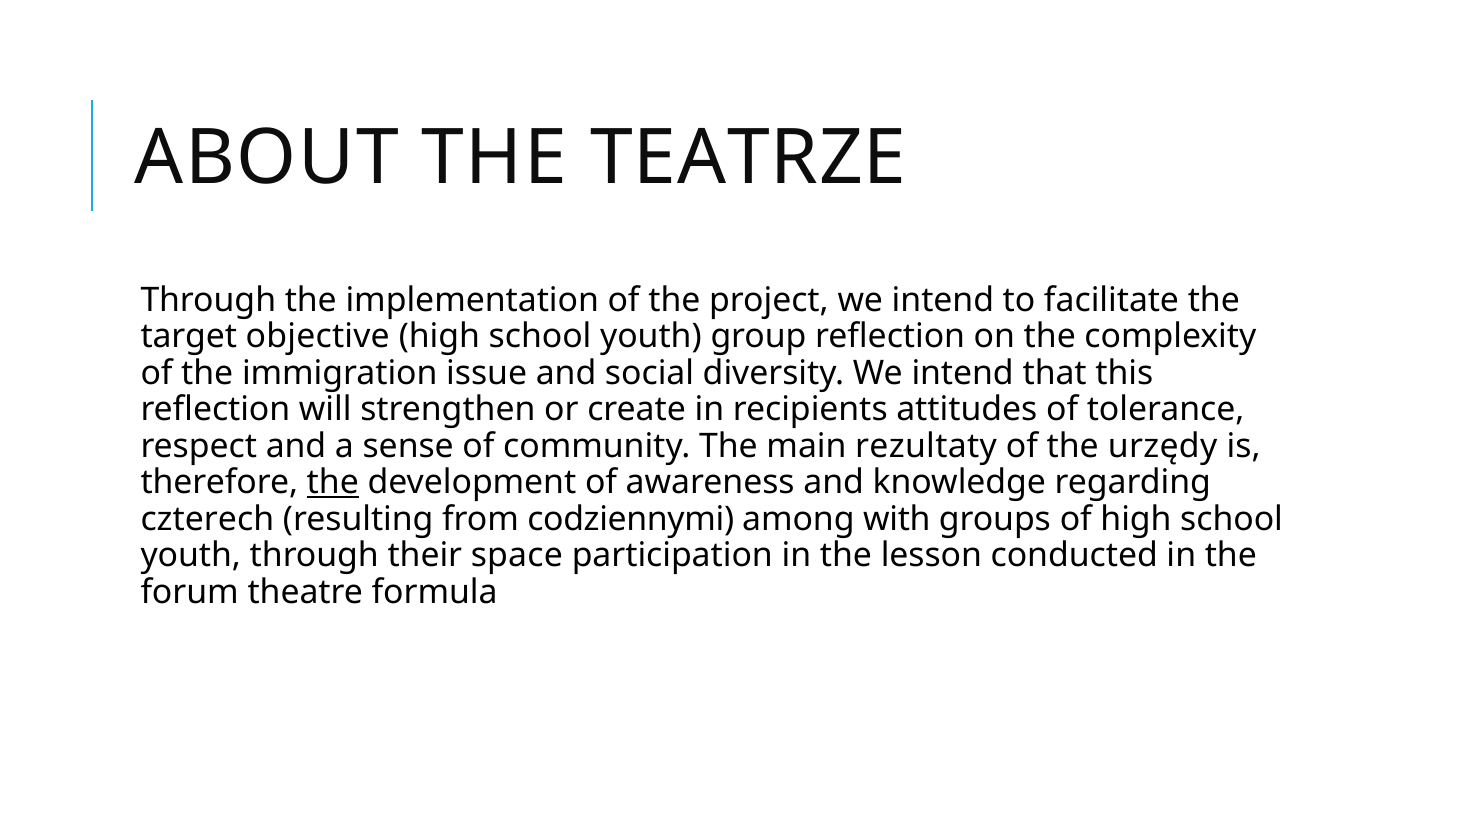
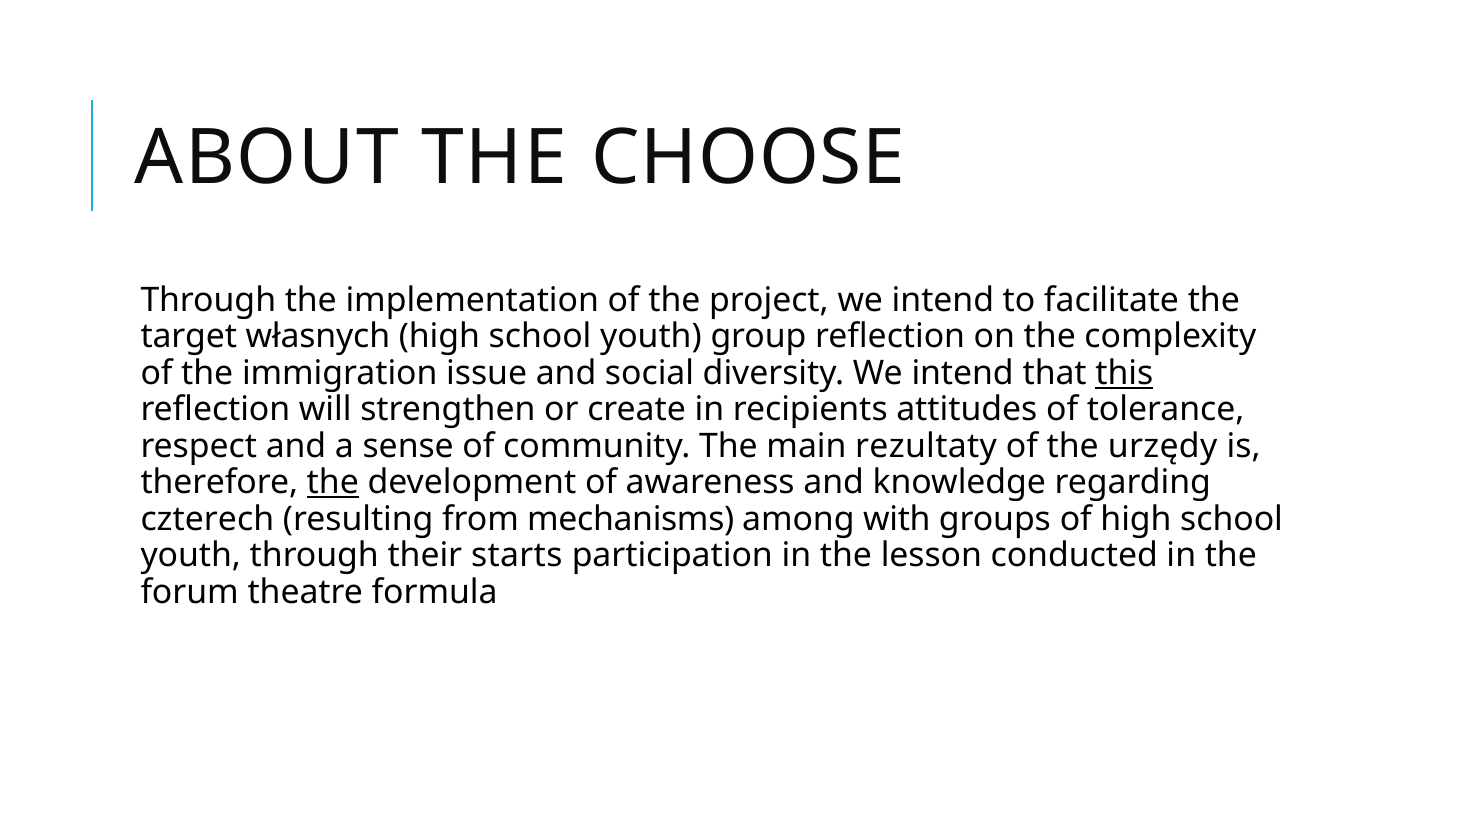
TEATRZE: TEATRZE -> CHOOSE (749, 158)
objective: objective -> własnych (318, 337)
this underline: none -> present (1124, 373)
codziennymi: codziennymi -> mechanisms (631, 519)
space: space -> starts (517, 556)
